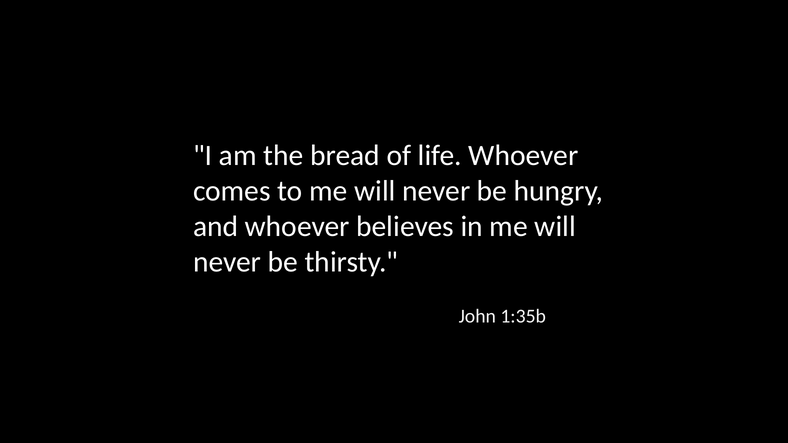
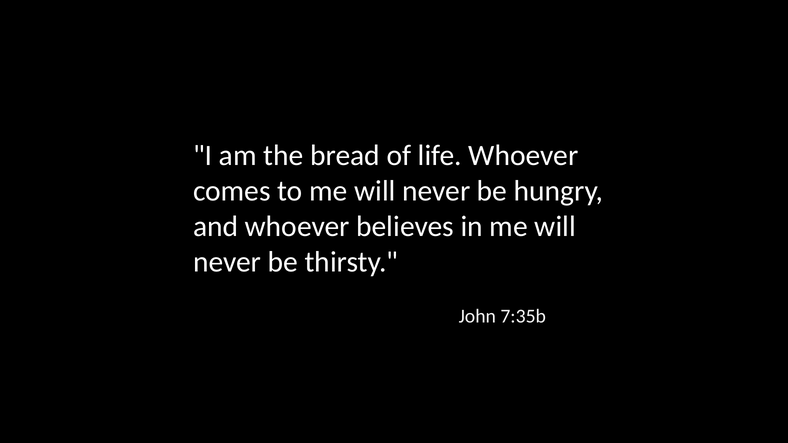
1:35b: 1:35b -> 7:35b (523, 317)
